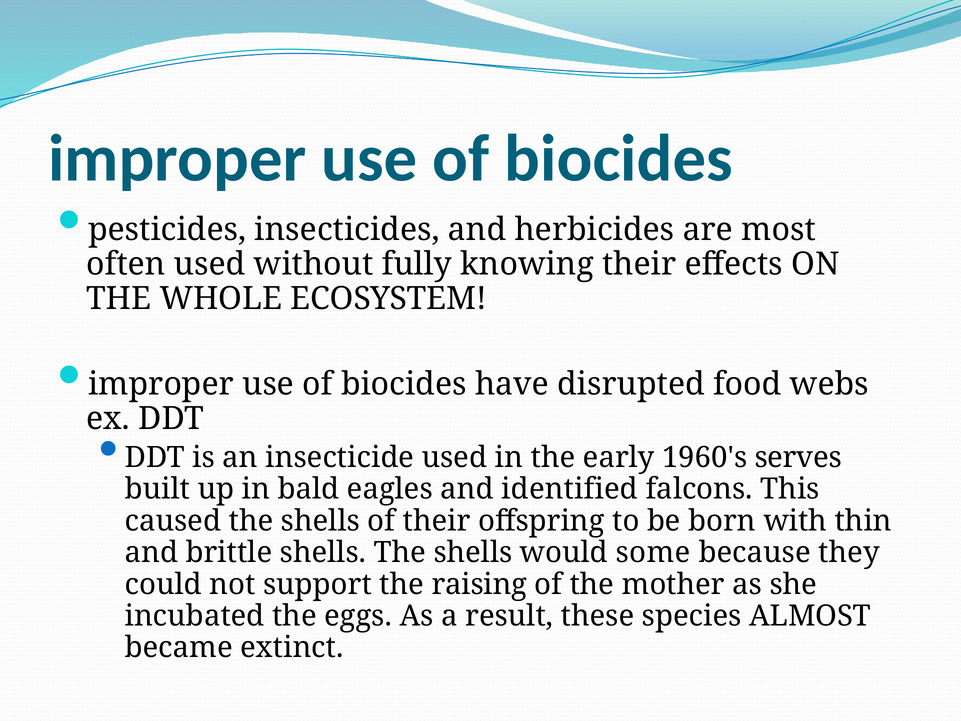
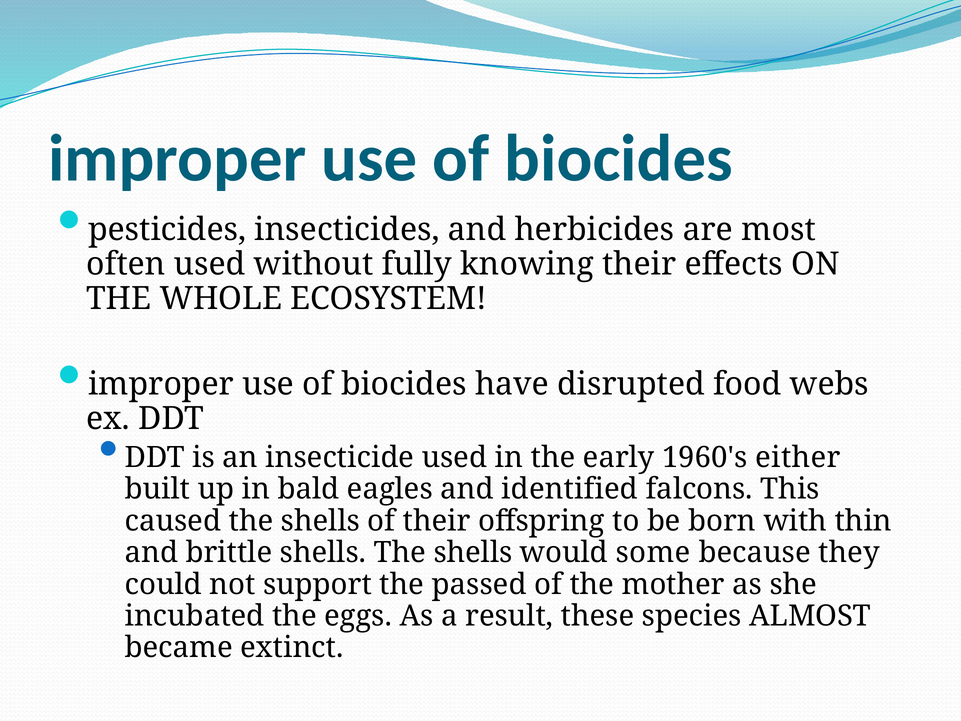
serves: serves -> either (798, 457)
raising: raising -> passed (479, 584)
